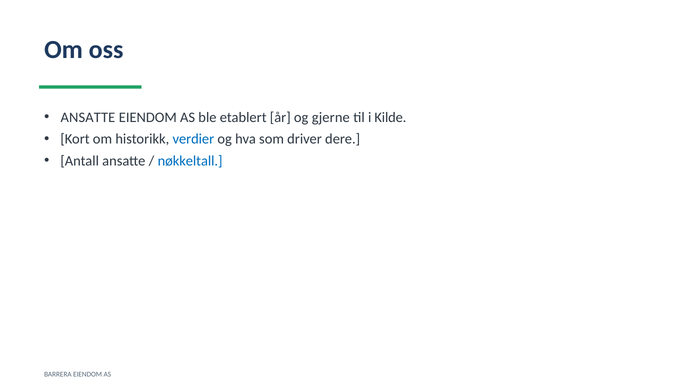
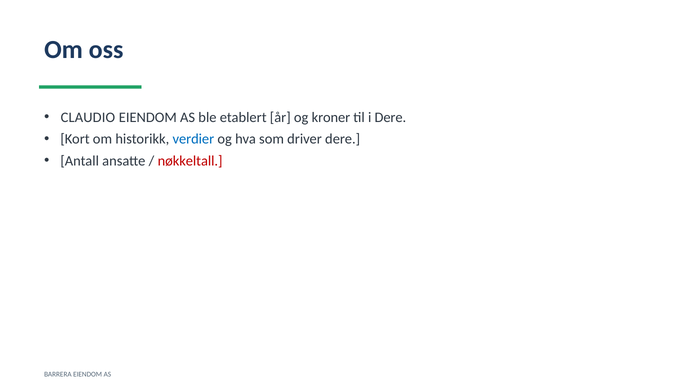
ANSATTE: ANSATTE -> CLAUDIO (88, 118)
gjerne: gjerne -> kroner (331, 118)
i Kilde: Kilde -> Dere (390, 118)
nøkkeltall colour: blue -> red (190, 161)
